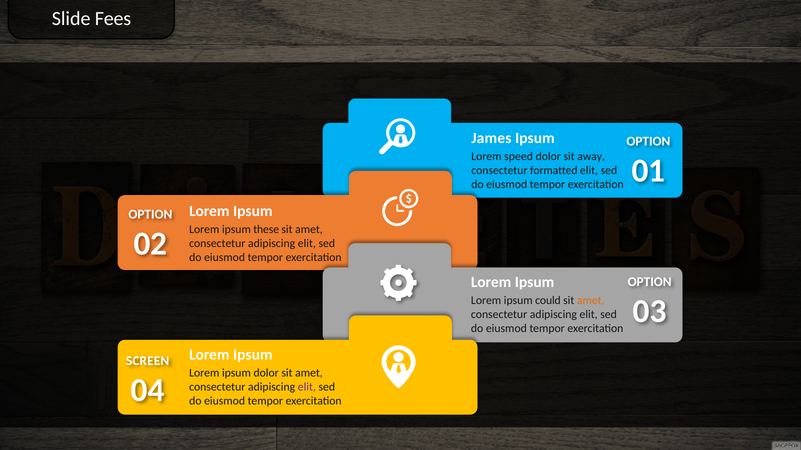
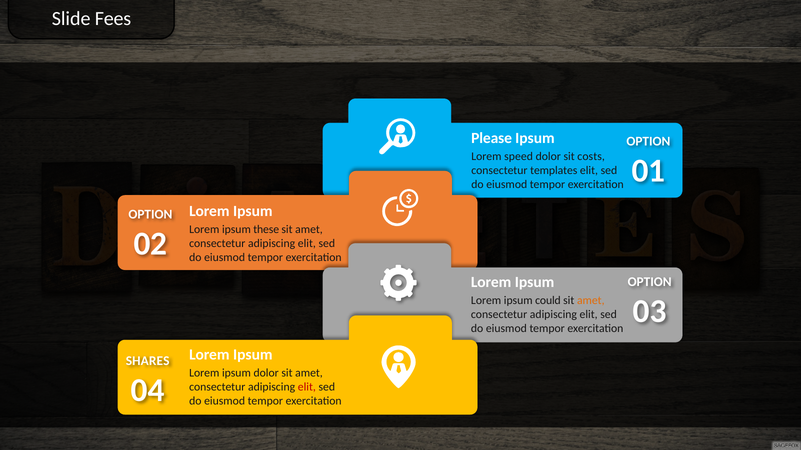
James: James -> Please (492, 138)
away: away -> costs (591, 156)
formatted: formatted -> templates (554, 171)
SCREEN: SCREEN -> SHARES (148, 361)
elit colour: purple -> red (307, 388)
